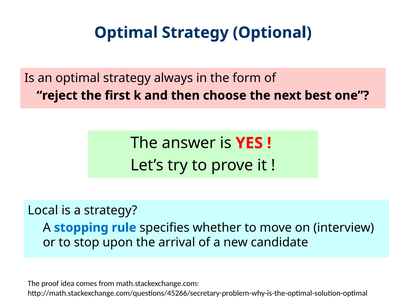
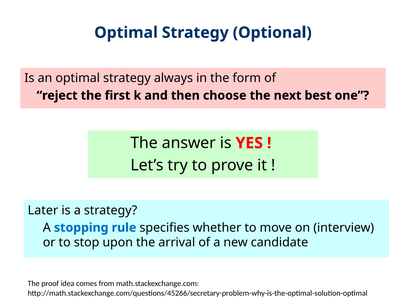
Local: Local -> Later (43, 210)
